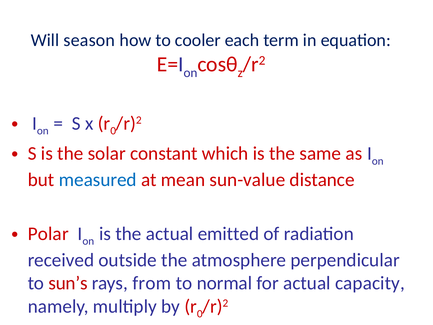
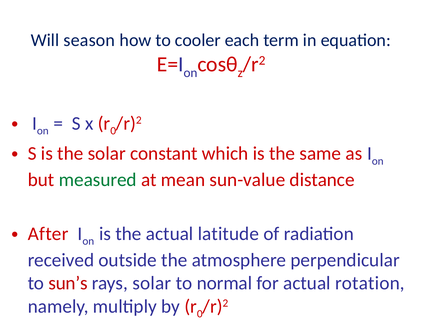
measured colour: blue -> green (98, 180)
Polar: Polar -> After (48, 234)
emitted: emitted -> latitude (228, 234)
rays from: from -> solar (152, 283)
capacity: capacity -> rotation (370, 283)
